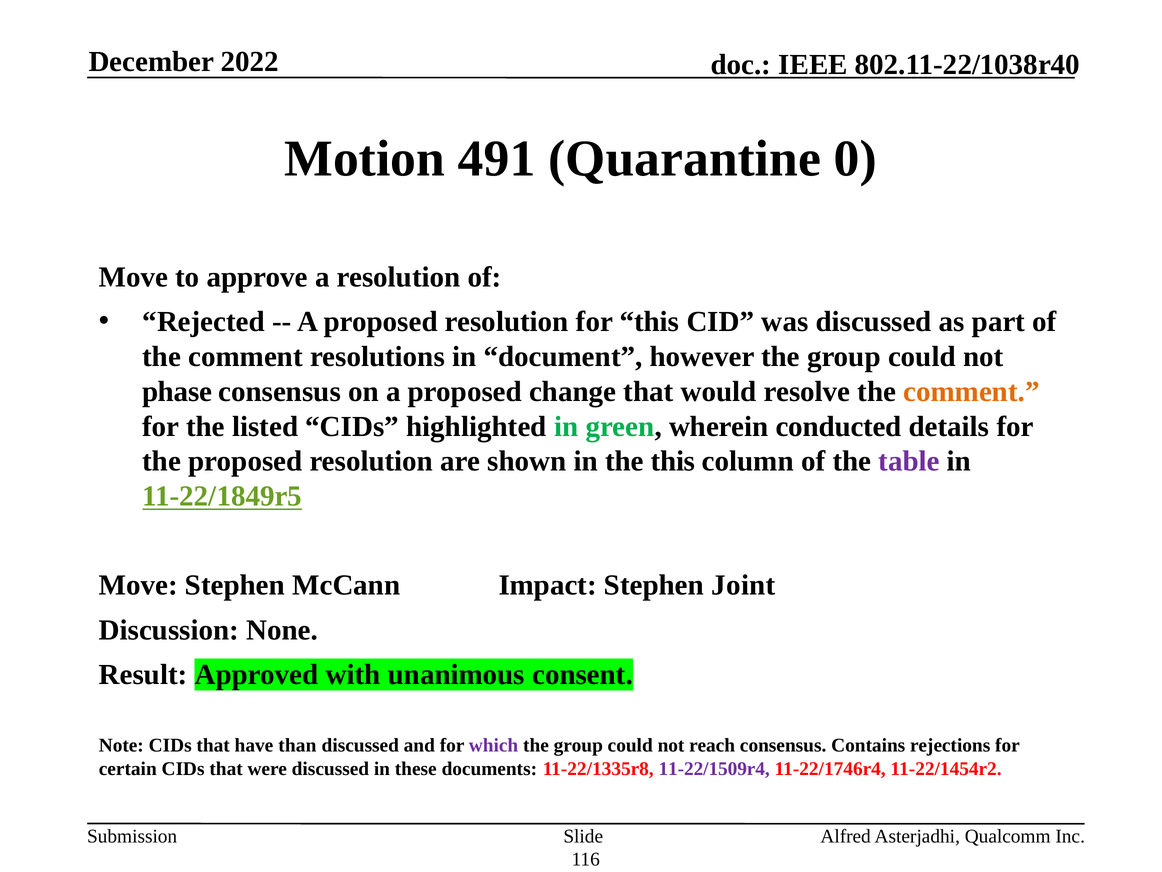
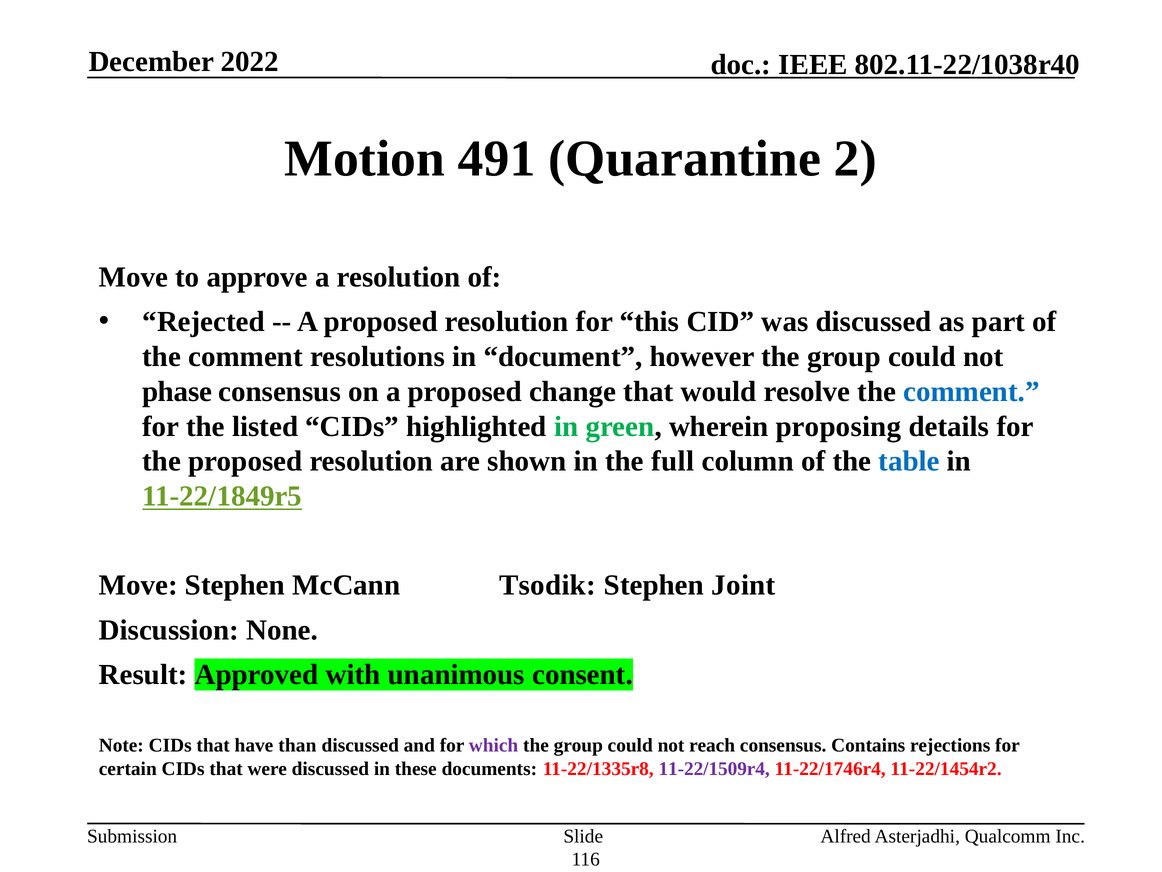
0: 0 -> 2 (855, 158)
comment colour: orange -> blue (971, 391)
conducted: conducted -> proposing (838, 426)
the this: this -> full (673, 461)
table colour: purple -> blue (909, 461)
Impact: Impact -> Tsodik (548, 585)
